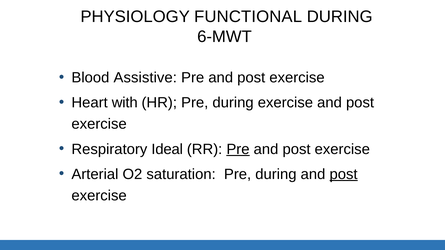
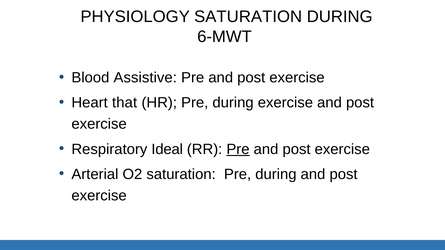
PHYSIOLOGY FUNCTIONAL: FUNCTIONAL -> SATURATION (248, 17)
with: with -> that (125, 103)
post underline: present -> none (344, 174)
